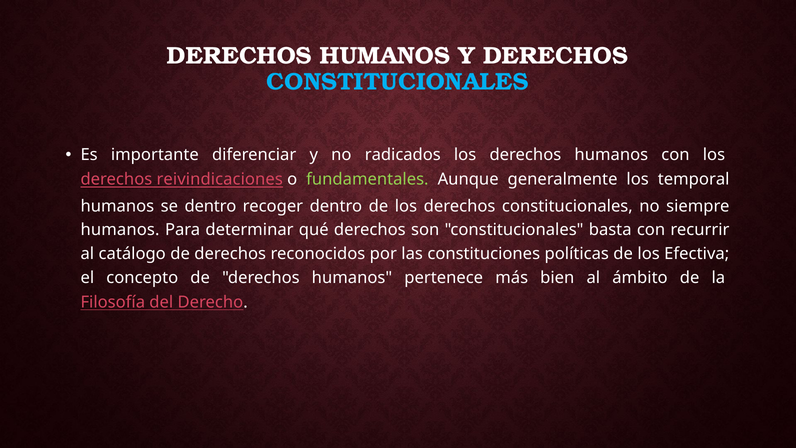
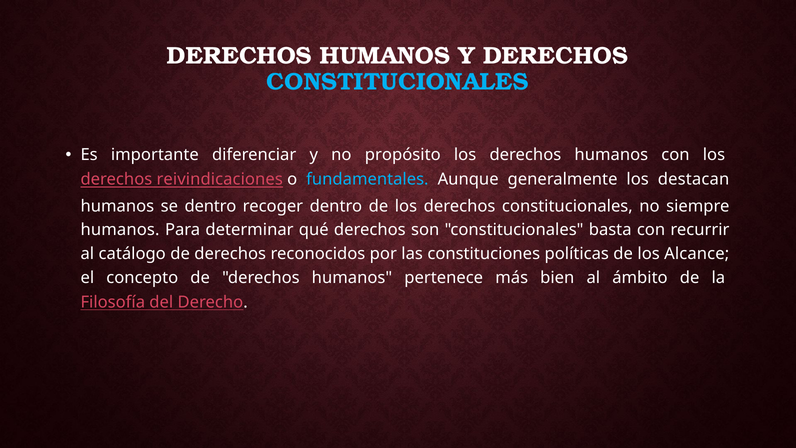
radicados: radicados -> propósito (403, 155)
fundamentales colour: light green -> light blue (367, 179)
temporal: temporal -> destacan (694, 179)
Efectiva: Efectiva -> Alcance (697, 254)
